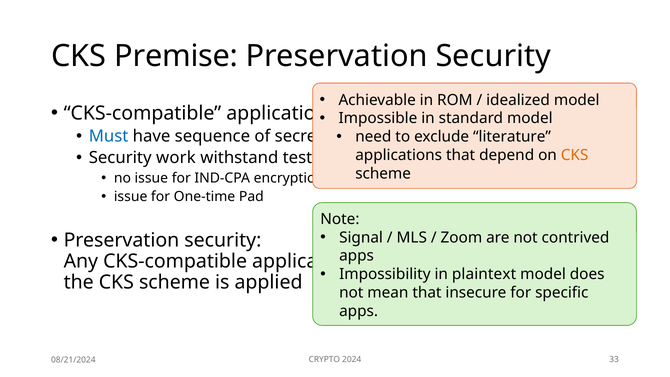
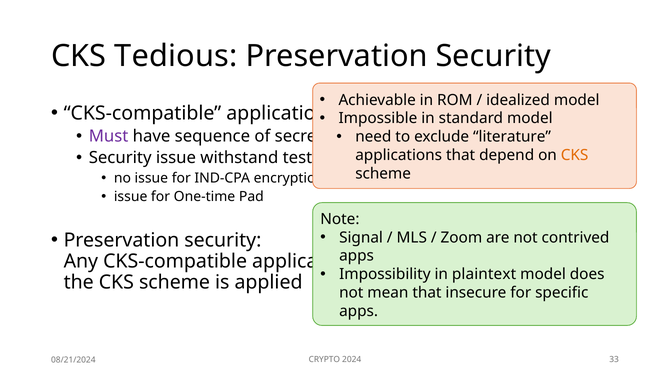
Premise: Premise -> Tedious (176, 56)
Must colour: blue -> purple (109, 136)
Security work: work -> issue (176, 158)
